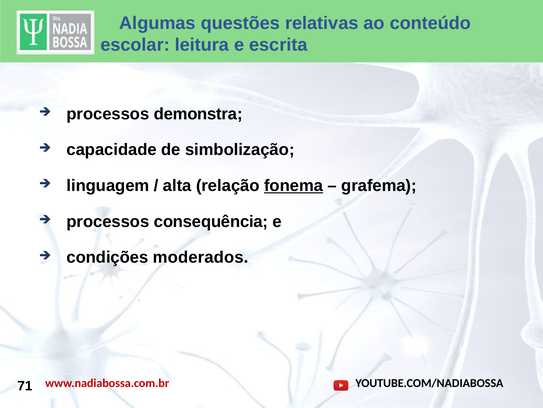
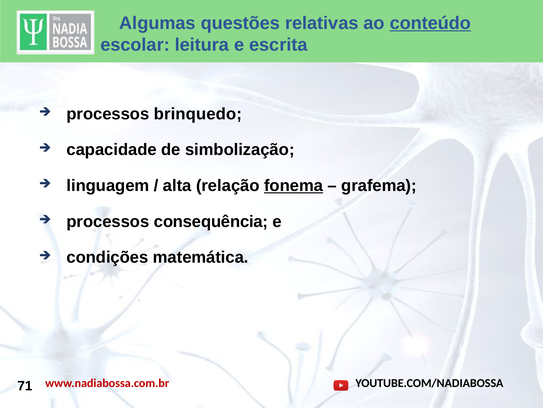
conteúdo underline: none -> present (430, 23)
demonstra: demonstra -> brinquedo (198, 114)
moderados: moderados -> matemática (201, 257)
